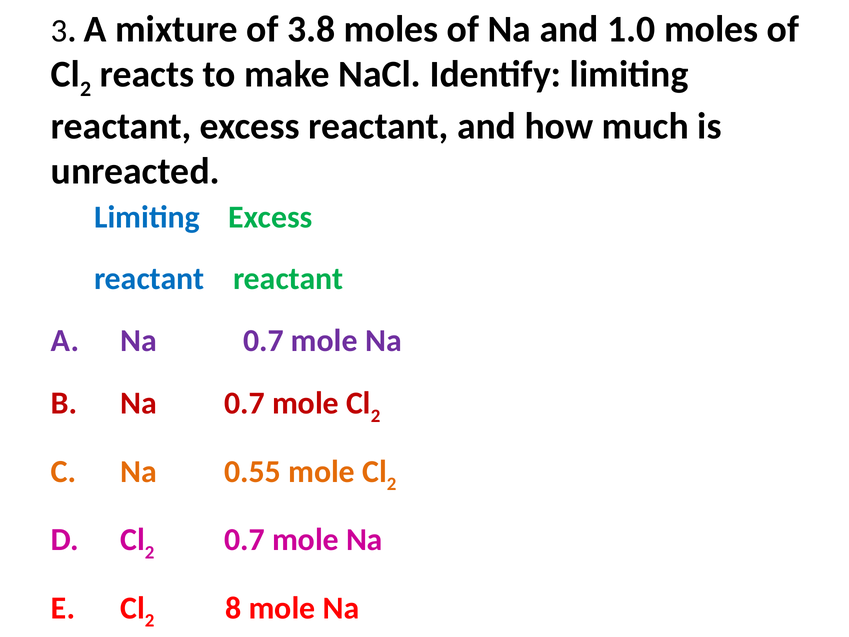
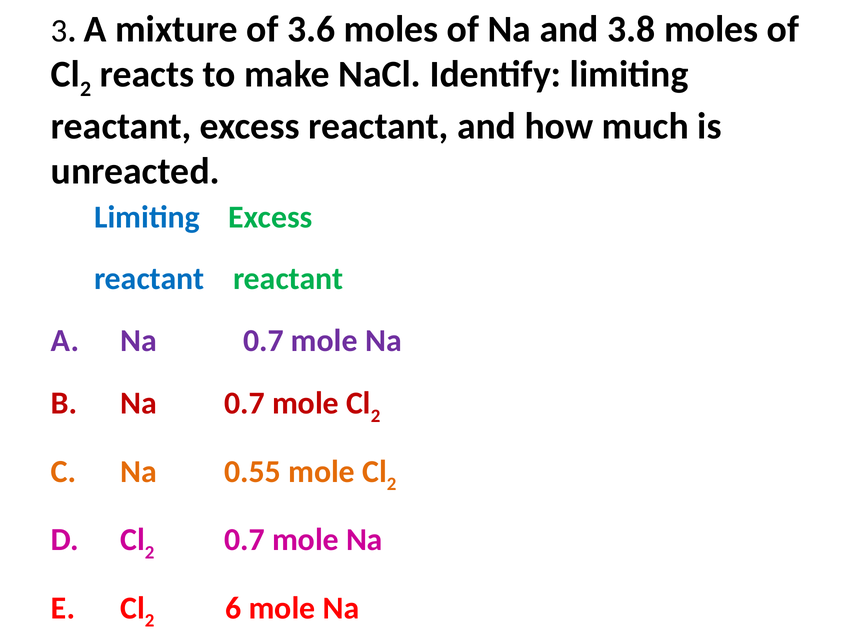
3.8: 3.8 -> 3.6 (311, 29)
1.0: 1.0 -> 3.8 (631, 29)
8: 8 -> 6 (233, 608)
